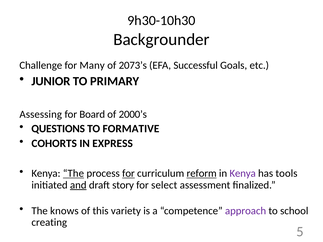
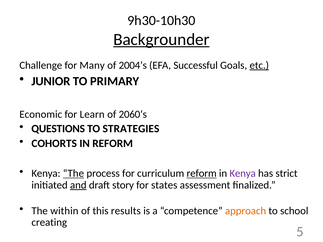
Backgrounder underline: none -> present (161, 39)
2073’s: 2073’s -> 2004’s (133, 65)
etc underline: none -> present (259, 65)
Assessing: Assessing -> Economic (41, 114)
Board: Board -> Learn (92, 114)
2000’s: 2000’s -> 2060’s (133, 114)
FORMATIVE: FORMATIVE -> STRATEGIES (131, 129)
IN EXPRESS: EXPRESS -> REFORM (113, 144)
for underline: present -> none (128, 174)
tools: tools -> strict (287, 174)
select: select -> states (164, 185)
knows: knows -> within (64, 211)
variety: variety -> results (126, 211)
approach colour: purple -> orange (246, 211)
